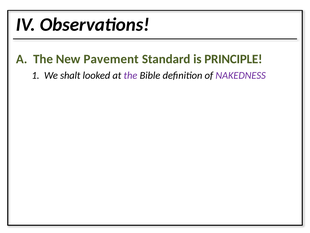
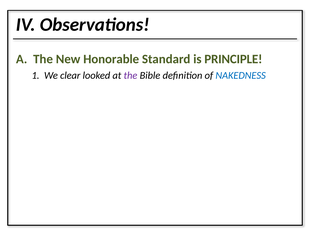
Pavement: Pavement -> Honorable (111, 59)
shalt: shalt -> clear (70, 75)
NAKEDNESS colour: purple -> blue (241, 75)
